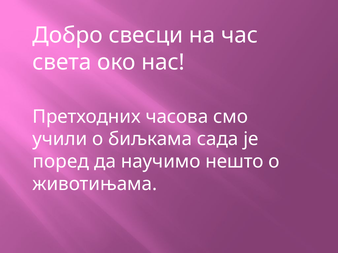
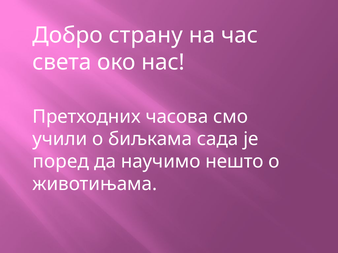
свесци: свесци -> страну (146, 35)
